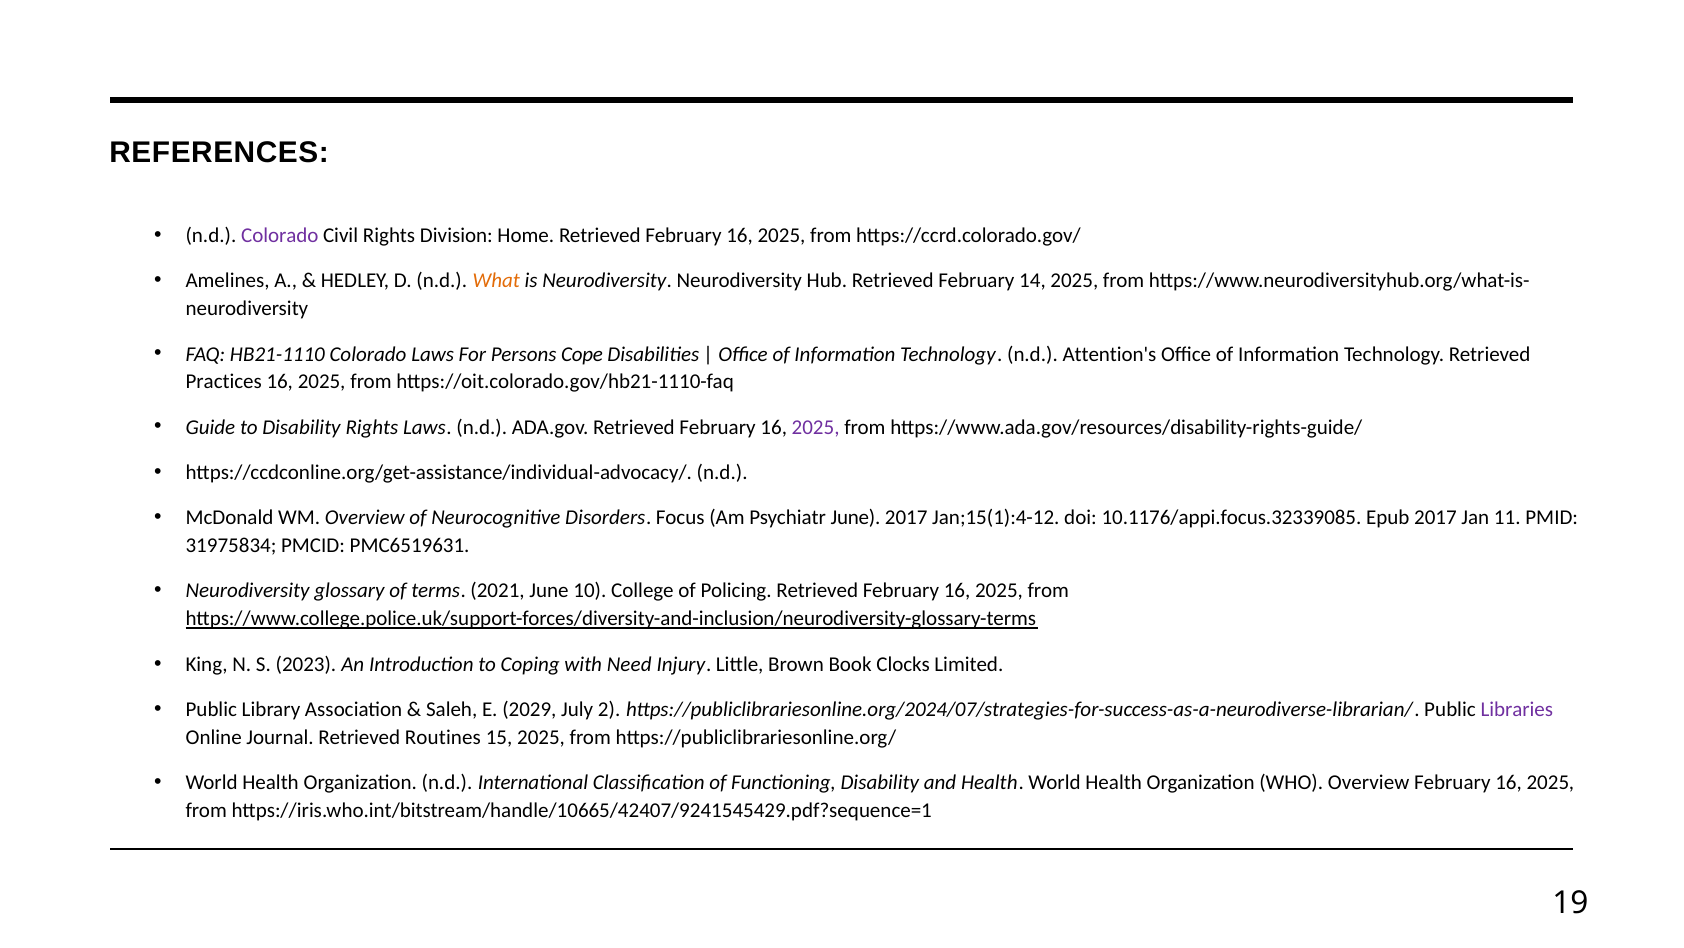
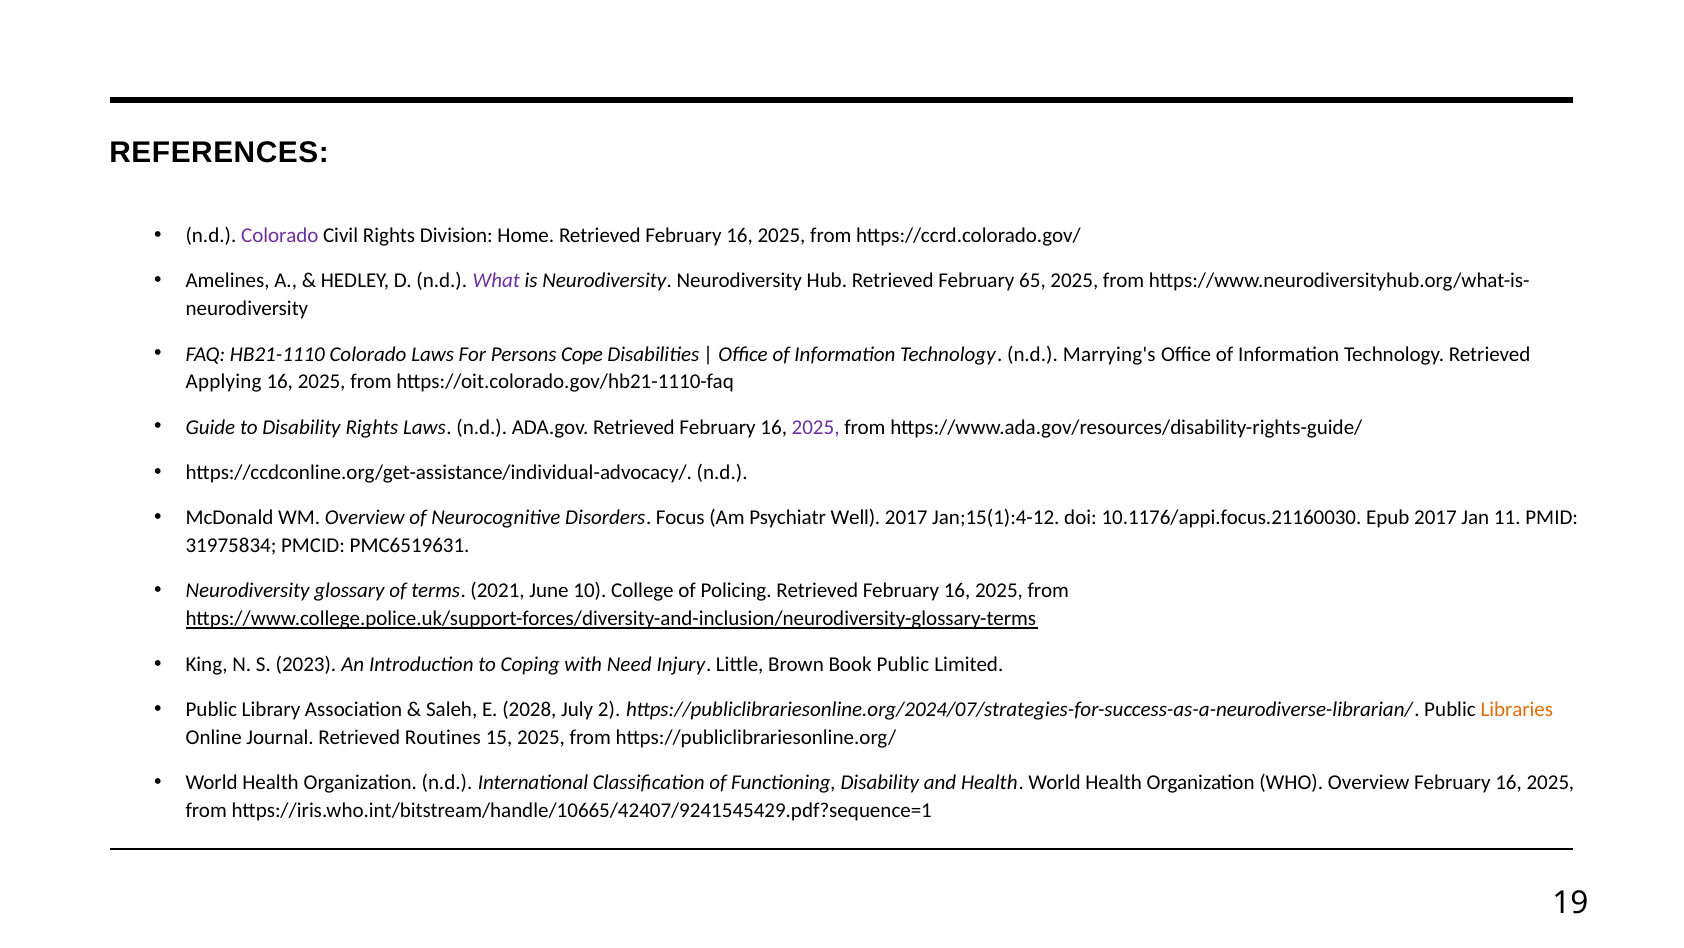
What colour: orange -> purple (496, 281)
14: 14 -> 65 (1032, 281)
Attention's: Attention's -> Marrying's (1109, 354)
Practices: Practices -> Applying (224, 382)
Psychiatr June: June -> Well (855, 517)
10.1176/appi.focus.32339085: 10.1176/appi.focus.32339085 -> 10.1176/appi.focus.21160030 (1231, 517)
Book Clocks: Clocks -> Public (903, 664)
2029: 2029 -> 2028 (529, 709)
Libraries colour: purple -> orange (1517, 709)
